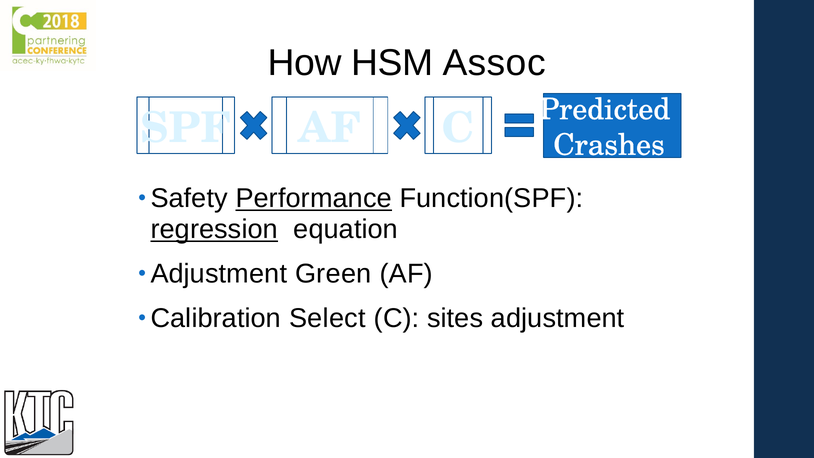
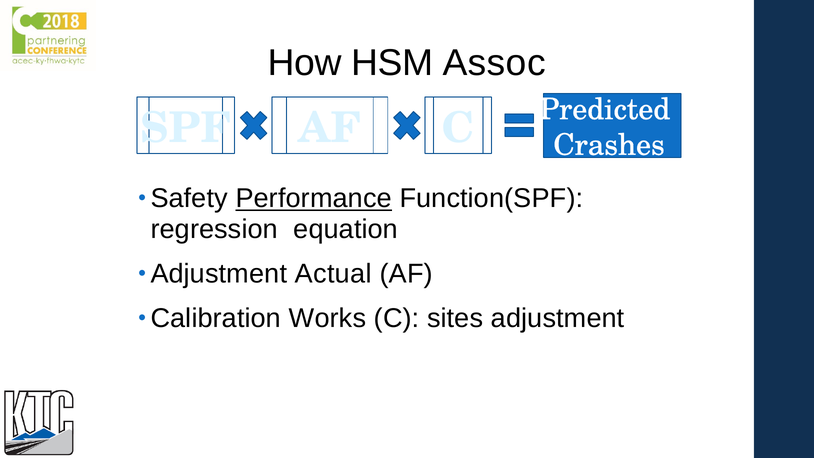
regression underline: present -> none (214, 229)
Green: Green -> Actual (333, 274)
Select: Select -> Works (327, 318)
